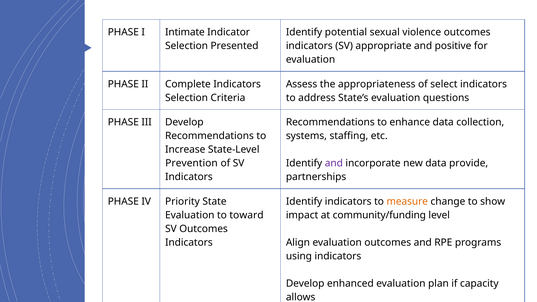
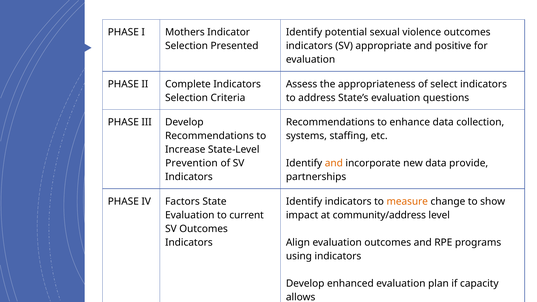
Intimate: Intimate -> Mothers (185, 32)
and colour: purple -> orange (334, 163)
Priority: Priority -> Factors (182, 201)
toward: toward -> current (247, 215)
community/funding: community/funding -> community/address (379, 215)
